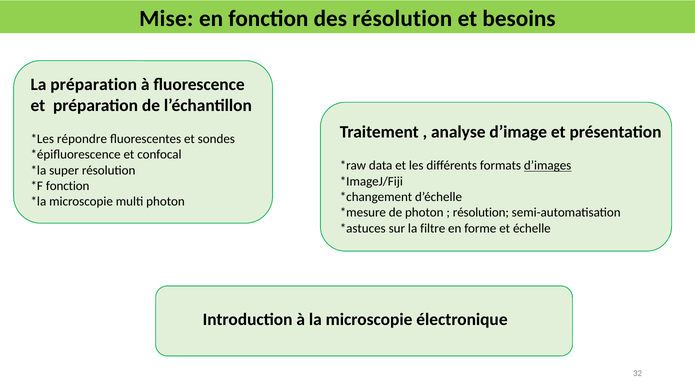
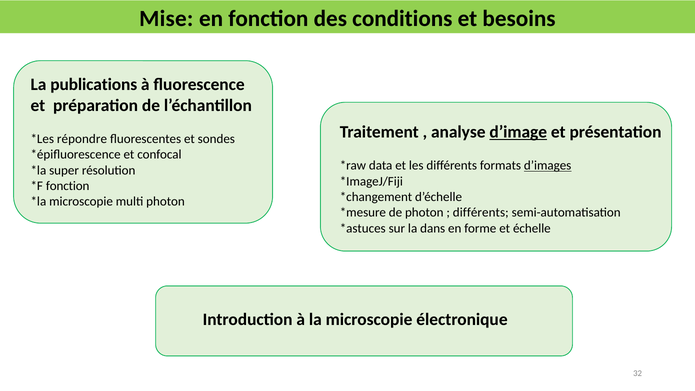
des résolution: résolution -> conditions (402, 18)
La préparation: préparation -> publications (94, 85)
d’image underline: none -> present (518, 132)
résolution: résolution -> différents (481, 213)
filtre: filtre -> dans (433, 228)
